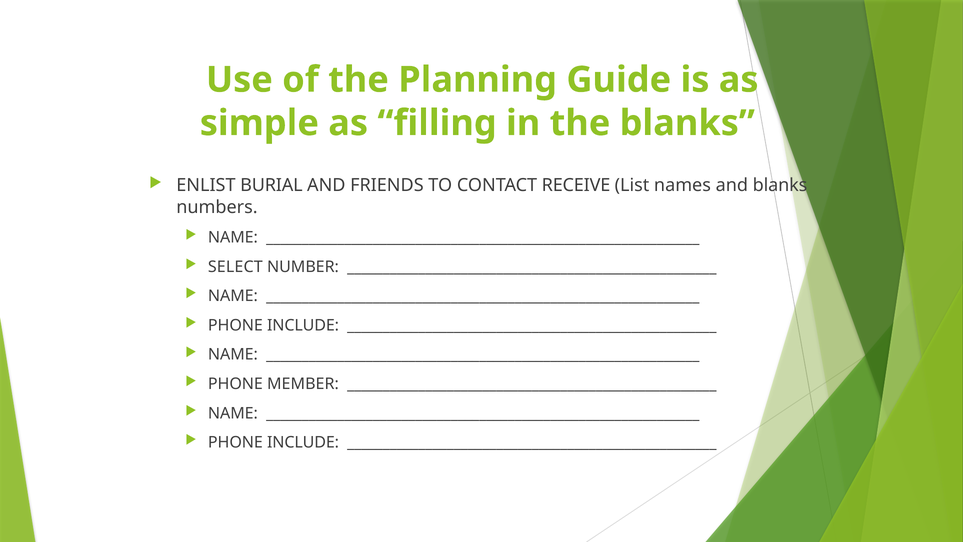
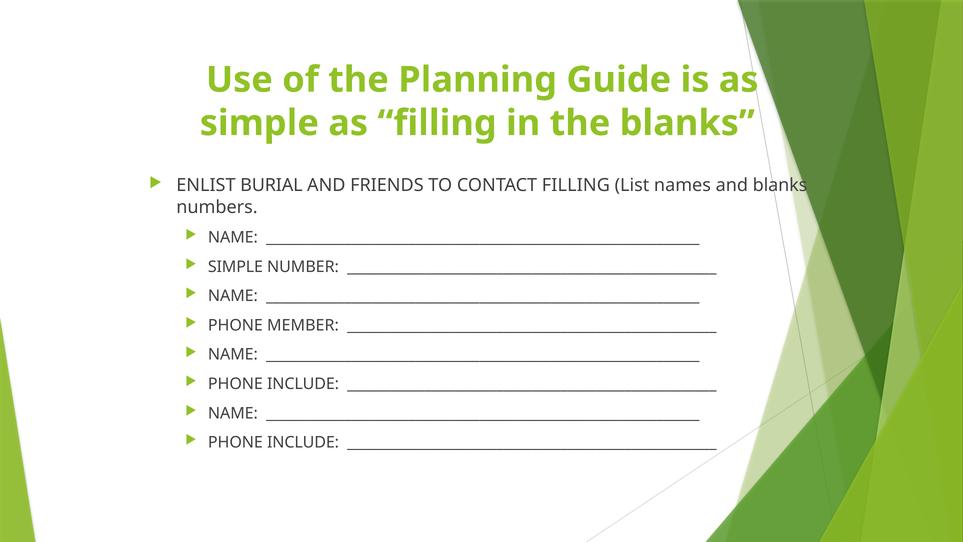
CONTACT RECEIVE: RECEIVE -> FILLING (576, 185)
SELECT: SELECT -> SIMPLE (235, 267)
INCLUDE: INCLUDE -> MEMBER (303, 325)
MEMBER: MEMBER -> INCLUDE (303, 384)
